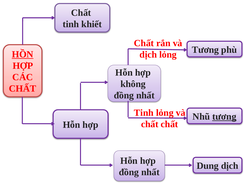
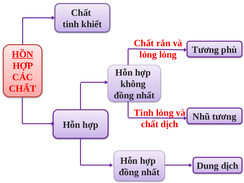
dịch: dịch -> lỏng (148, 54)
tương underline: present -> none (224, 117)
chất: chất -> dịch (169, 124)
